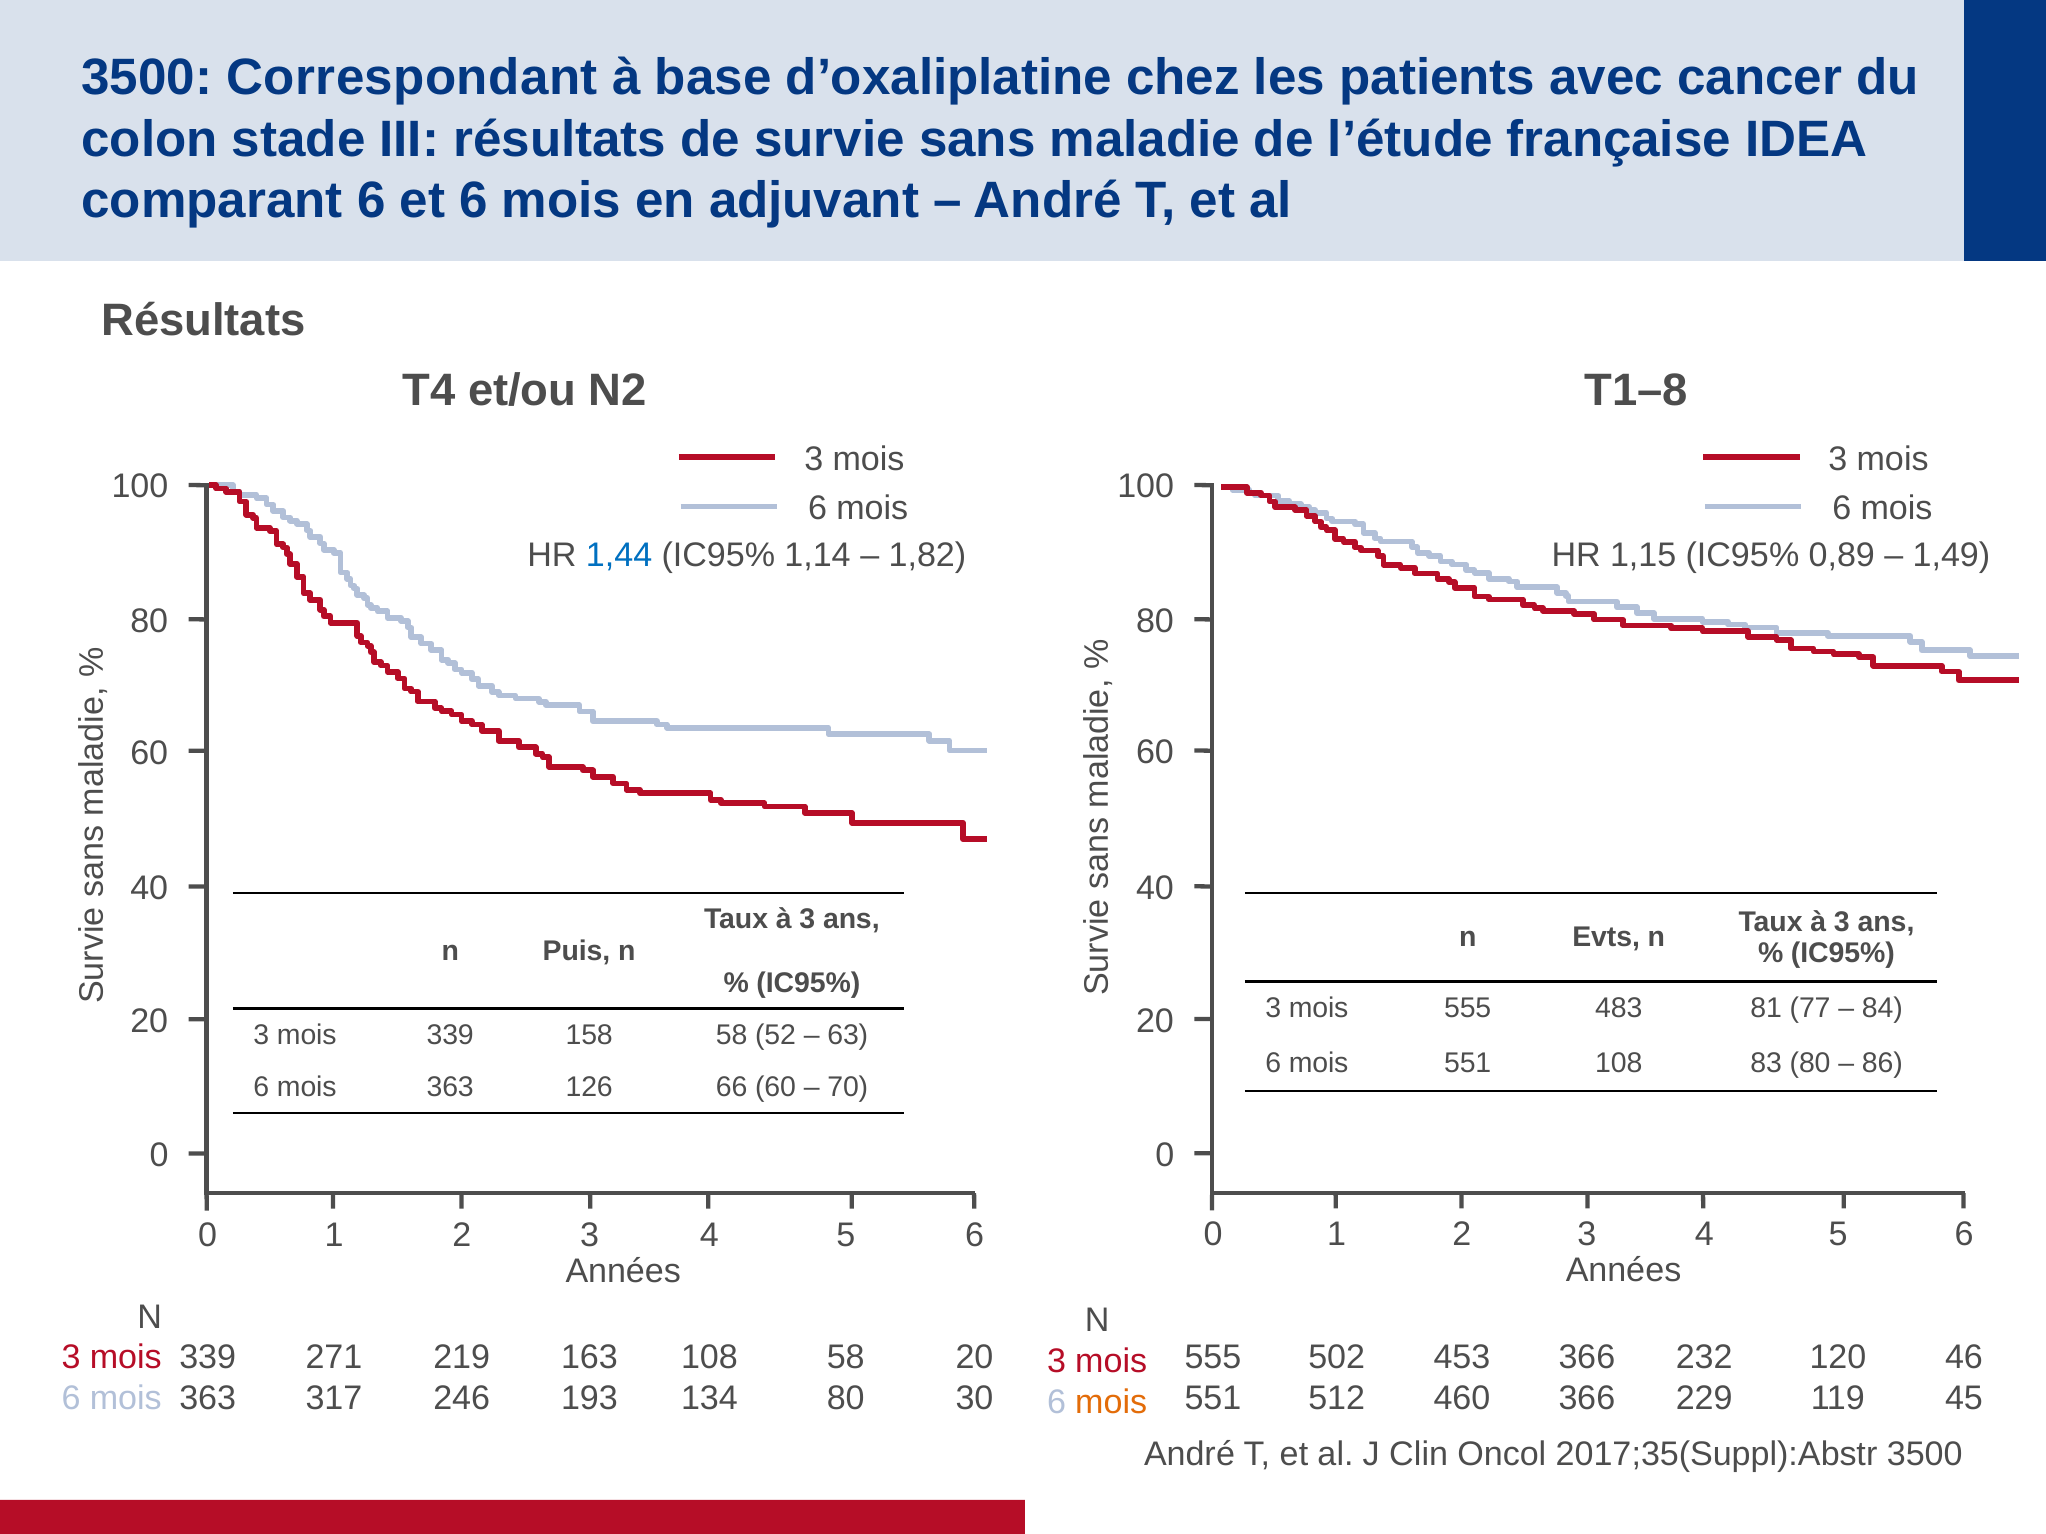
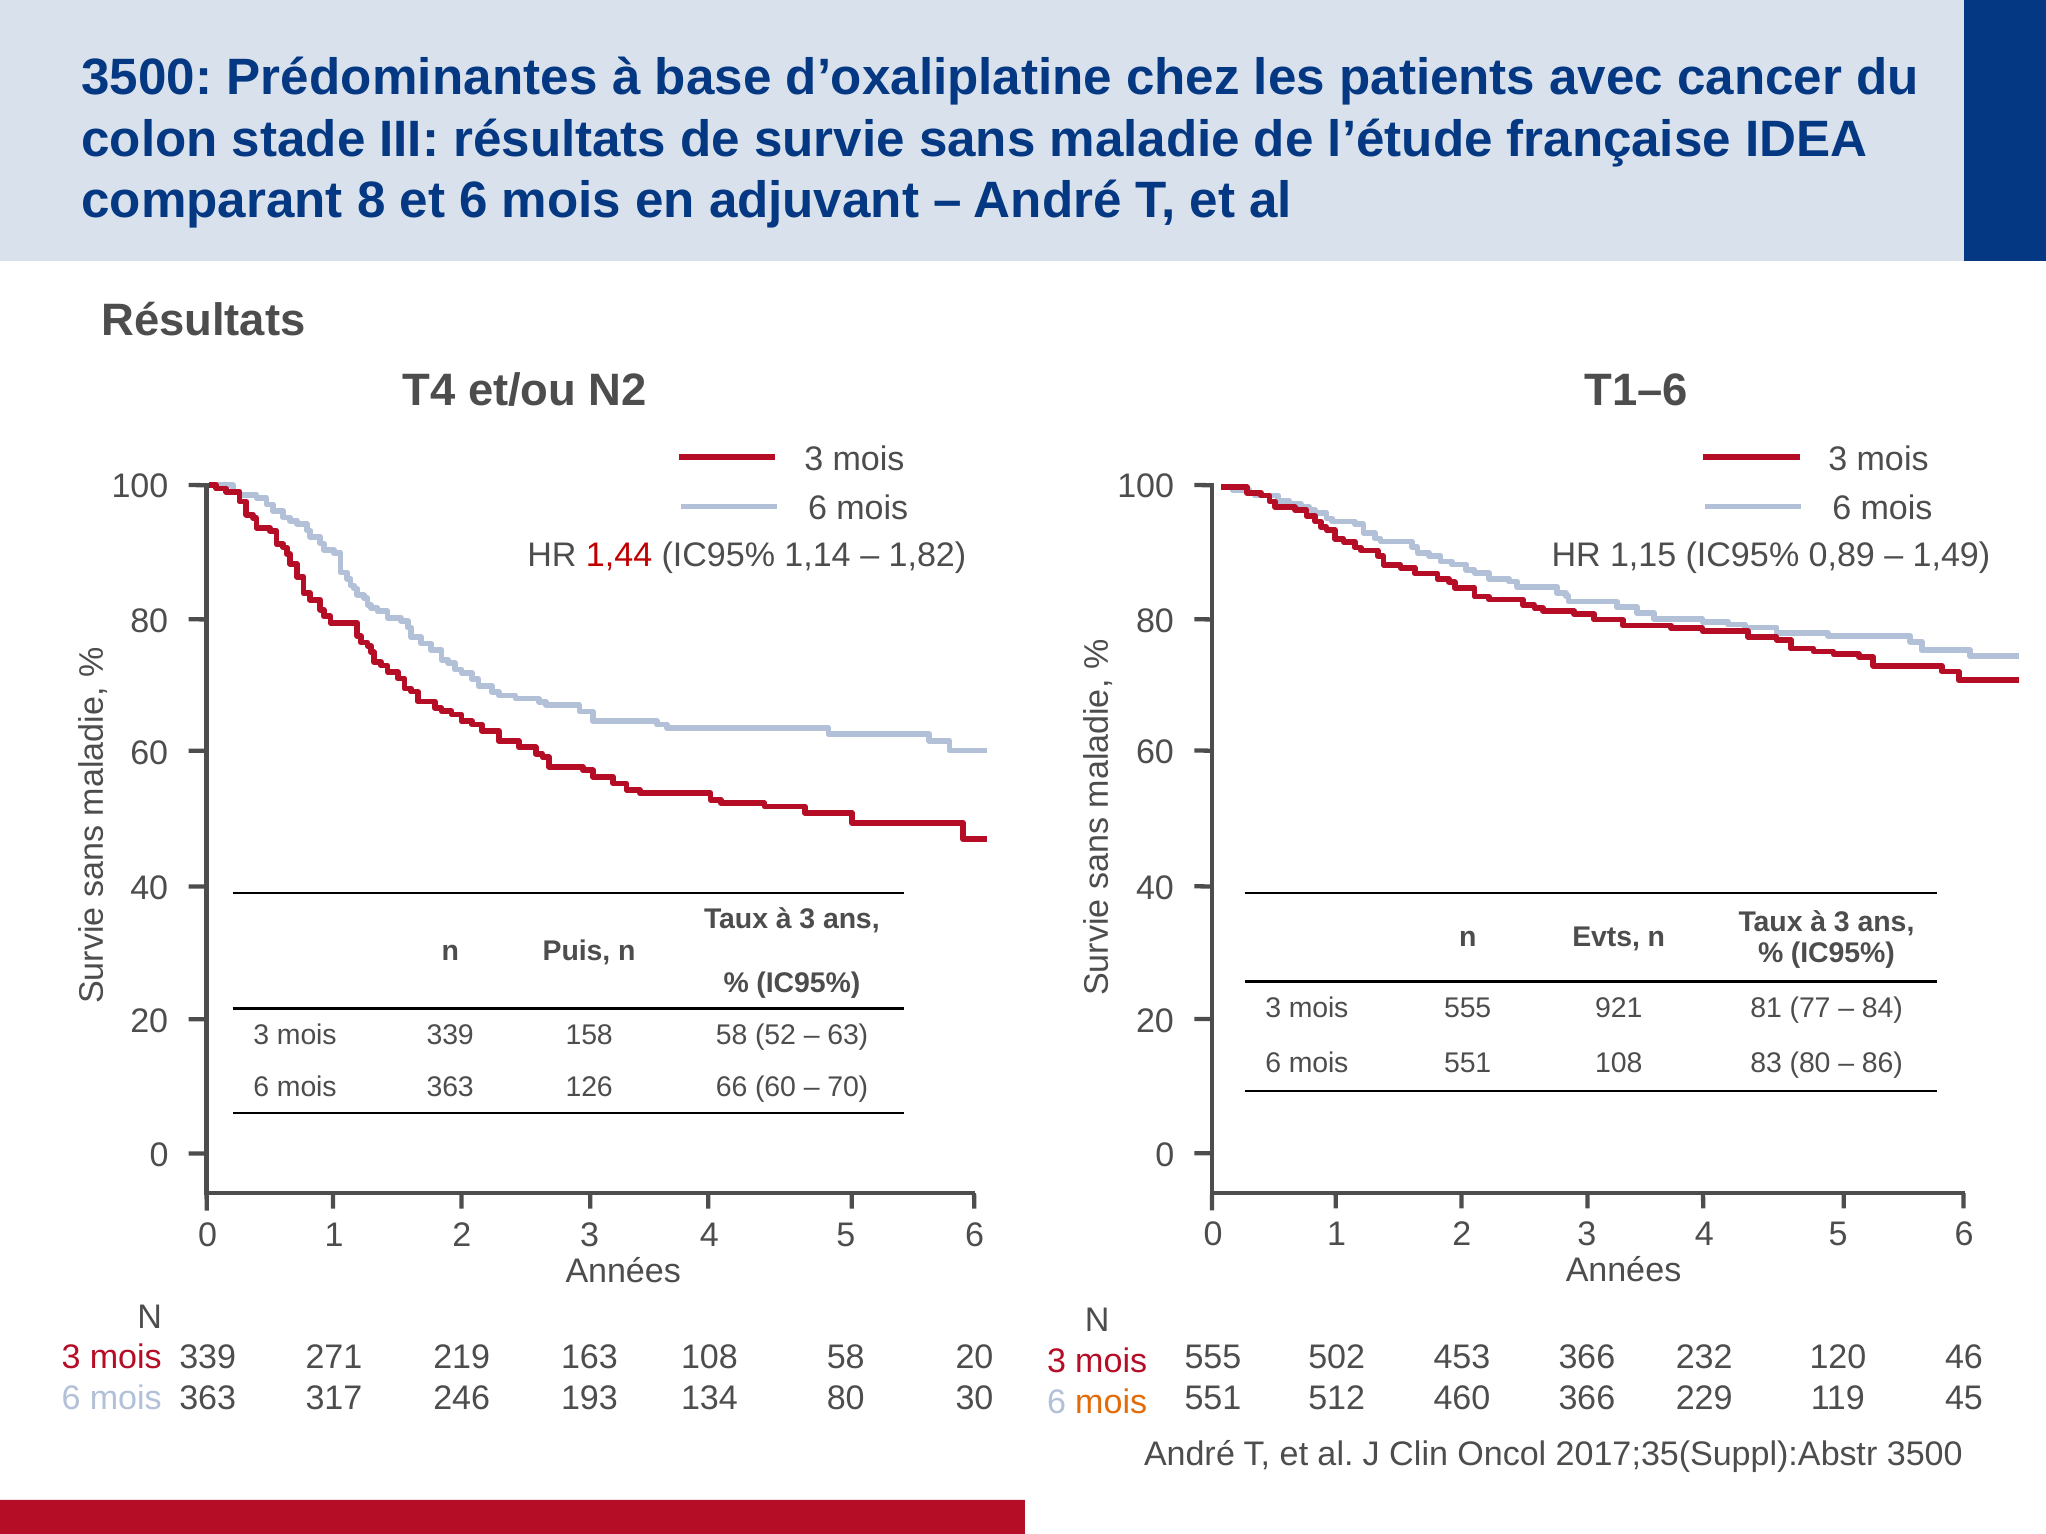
Correspondant: Correspondant -> Prédominantes (412, 78)
comparant 6: 6 -> 8 (371, 201)
T1–8: T1–8 -> T1–6 (1636, 391)
1,44 colour: blue -> red (619, 556)
483: 483 -> 921 (1619, 1008)
